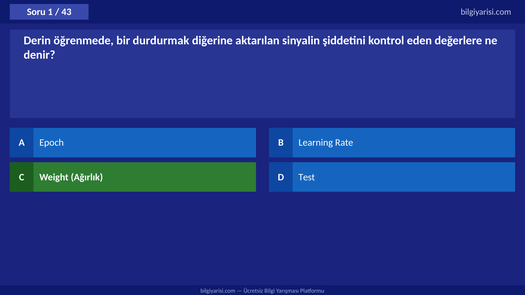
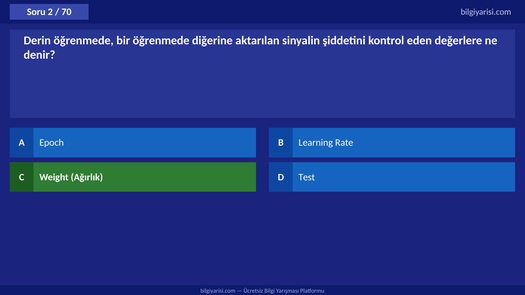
1: 1 -> 2 (50, 12)
43: 43 -> 70 (66, 12)
bir durdurmak: durdurmak -> öğrenmede (161, 40)
